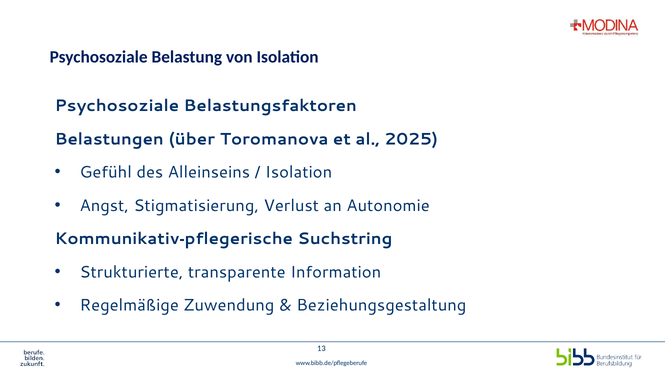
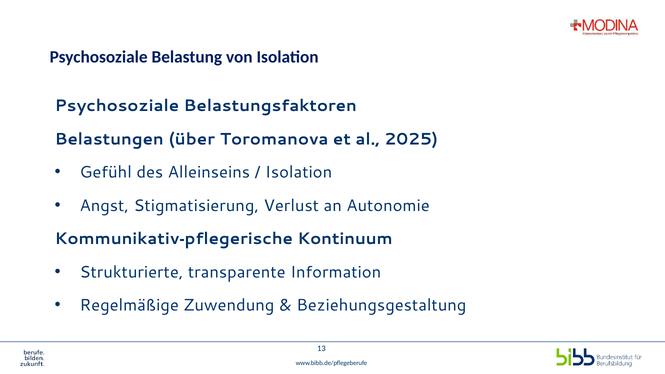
Suchstring: Suchstring -> Kontinuum (345, 239)
